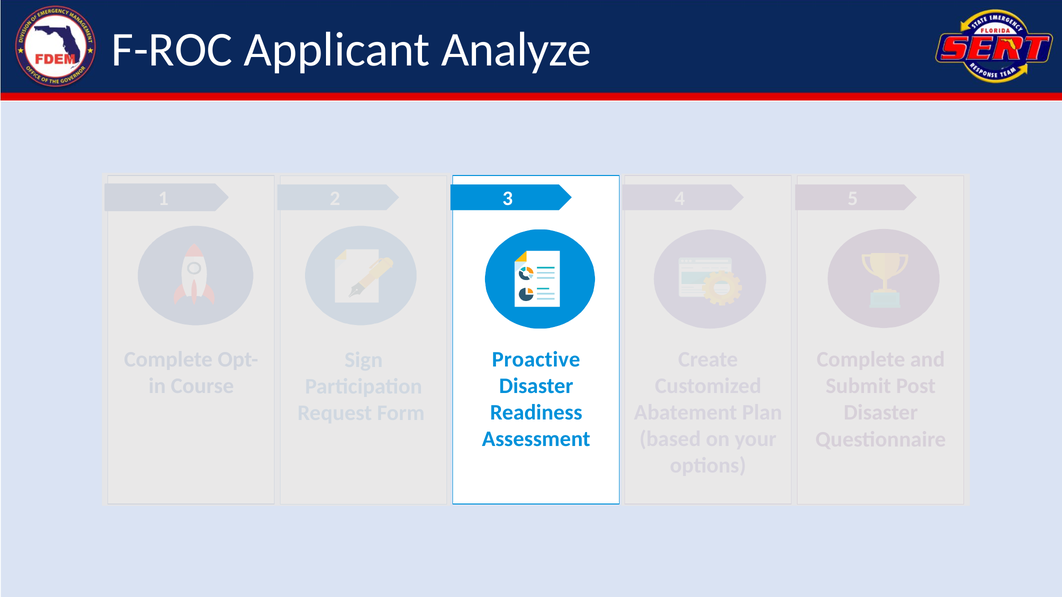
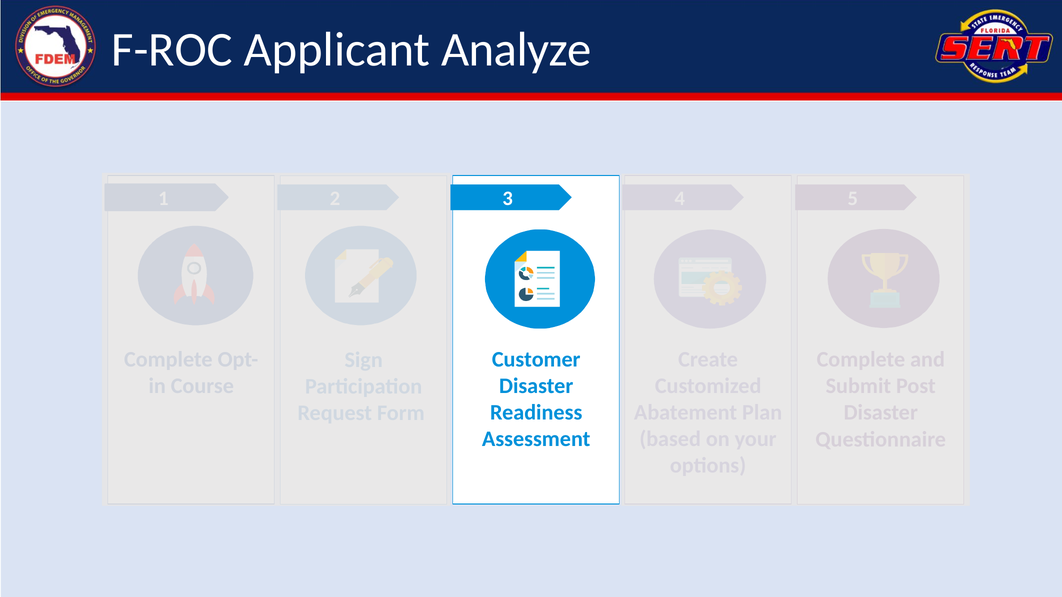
Proactive: Proactive -> Customer (536, 360)
